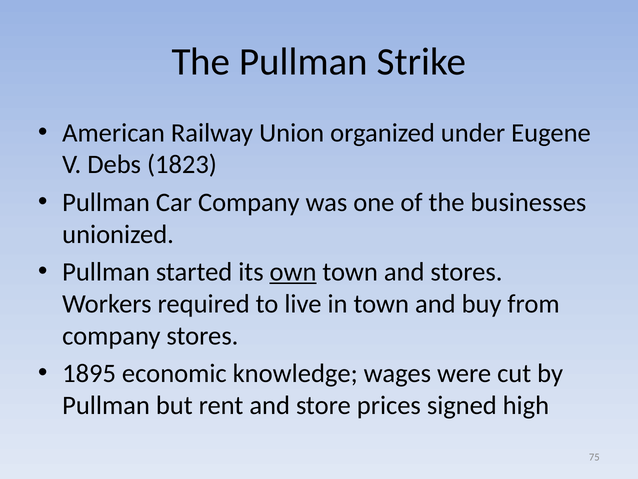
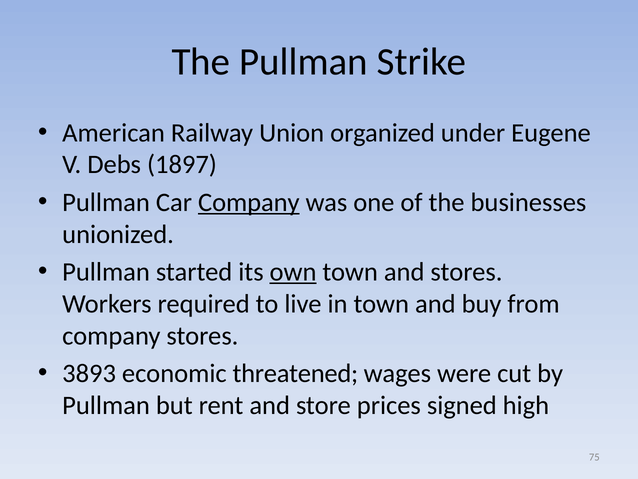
1823: 1823 -> 1897 (182, 165)
Company underline: none -> present (249, 202)
1895: 1895 -> 3893 (89, 373)
knowledge: knowledge -> threatened (295, 373)
